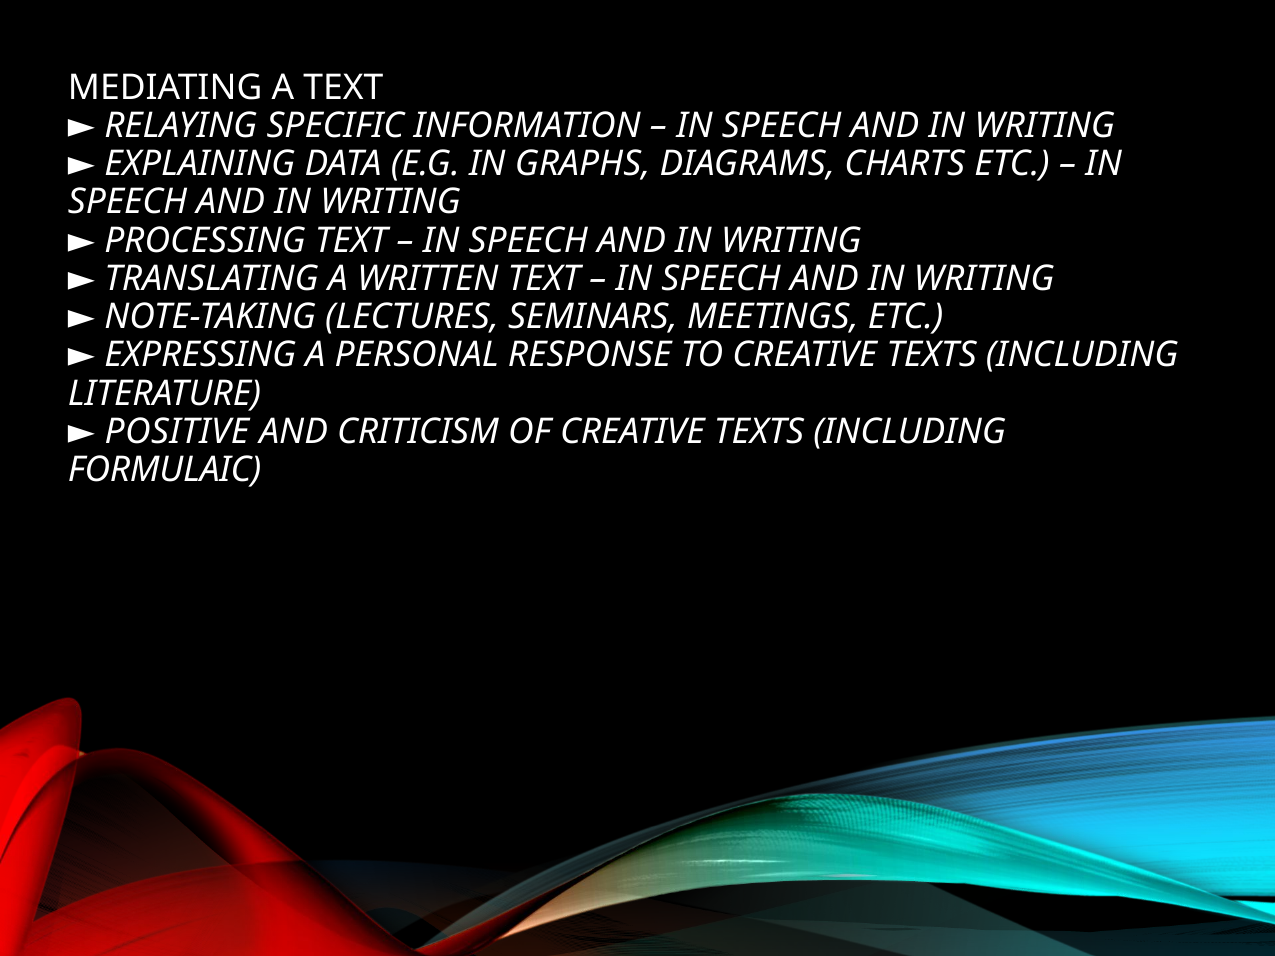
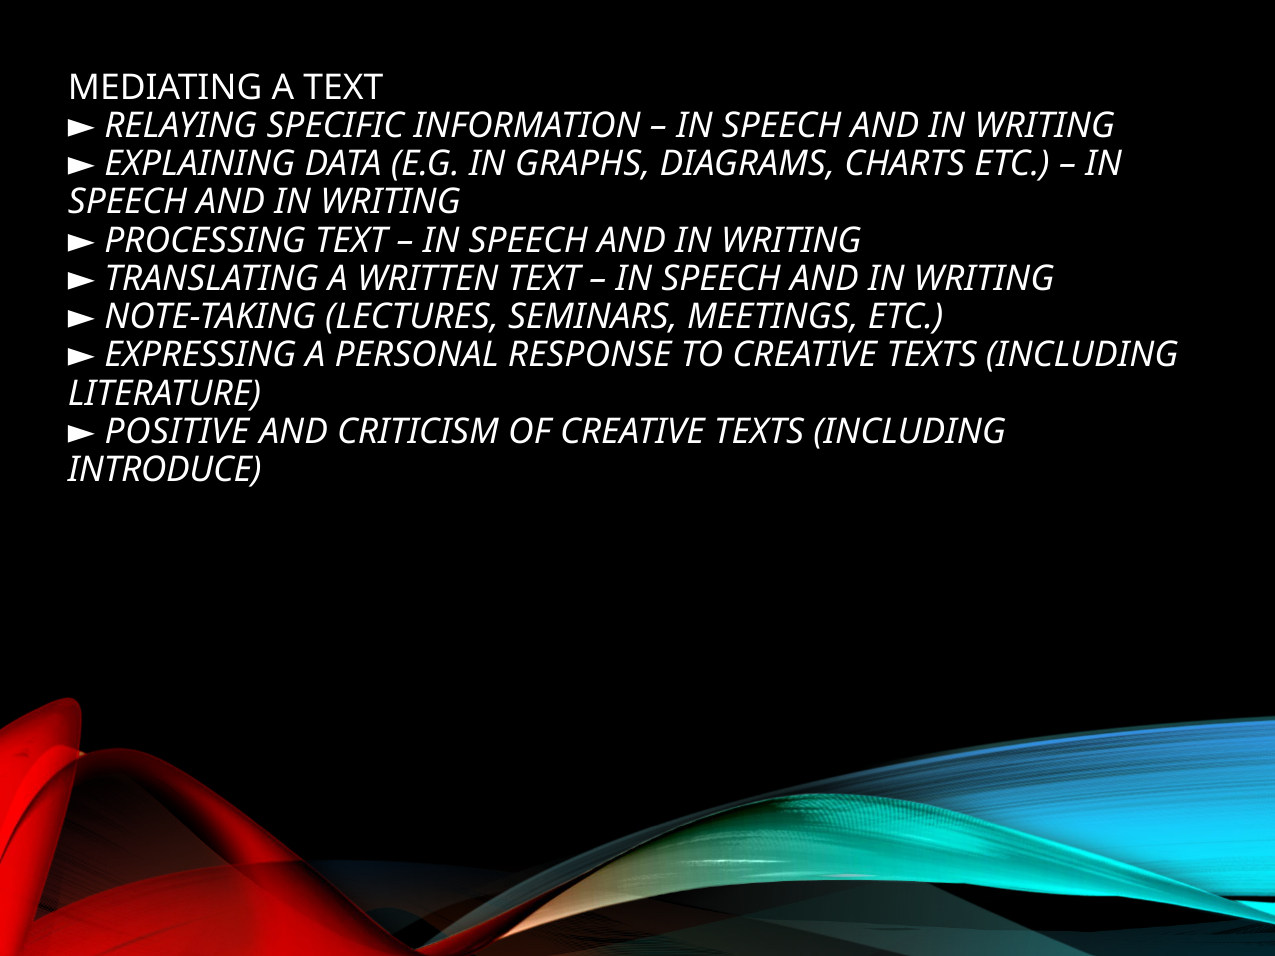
FORMULAIC: FORMULAIC -> INTRODUCE (165, 470)
